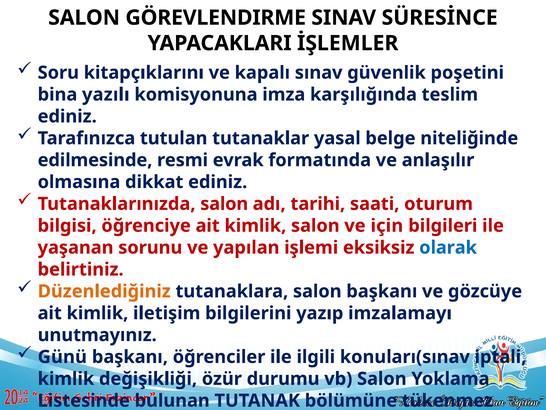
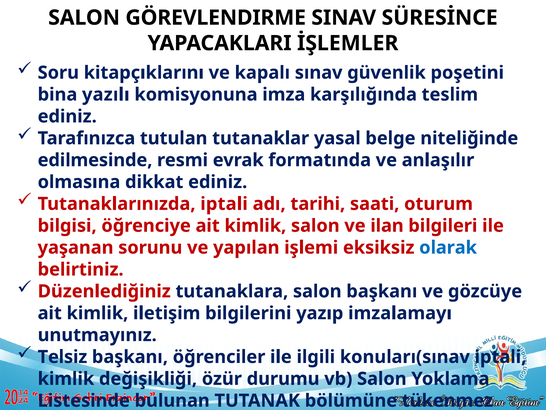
Tutanaklarınızda salon: salon -> iptali (224, 204)
ve için: için -> ilan (387, 225)
Düzenlediğiniz colour: orange -> red (104, 291)
Günü: Günü -> Telsiz (62, 357)
